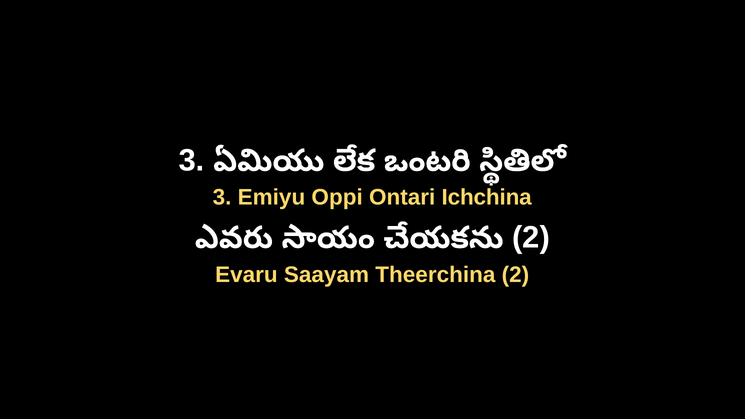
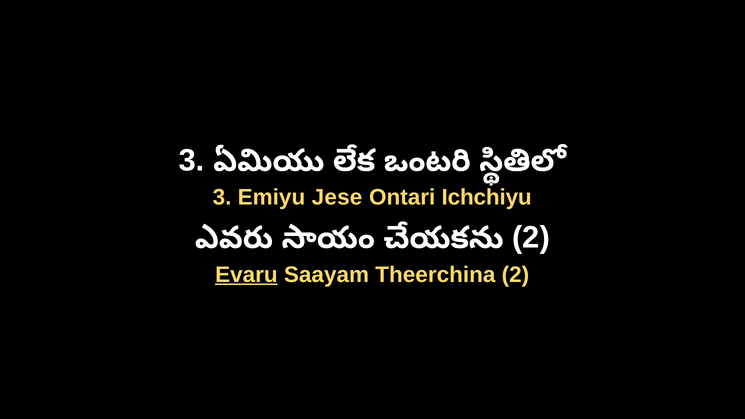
Oppi: Oppi -> Jese (337, 198)
Ichchina: Ichchina -> Ichchiyu (487, 198)
Evaru underline: none -> present (246, 275)
